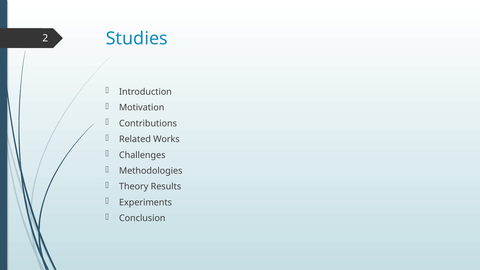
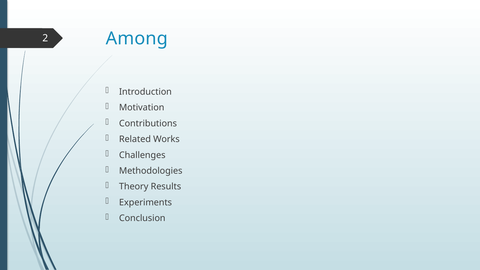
Studies: Studies -> Among (137, 38)
